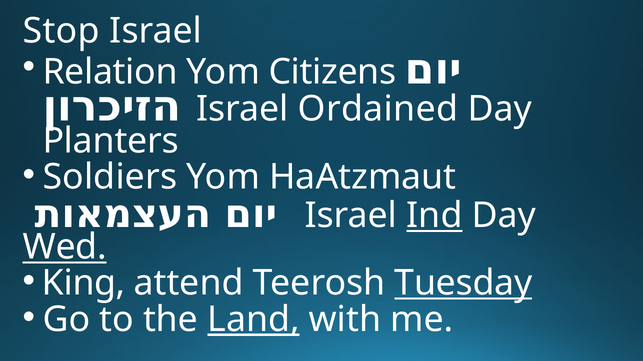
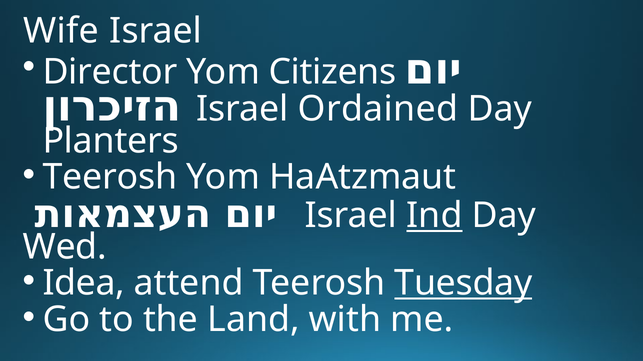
Stop: Stop -> Wife (61, 31)
Relation: Relation -> Director (110, 72)
Soldiers: Soldiers -> Teerosh (110, 177)
Wed underline: present -> none (65, 248)
King: King -> Idea (84, 284)
Land underline: present -> none (254, 320)
